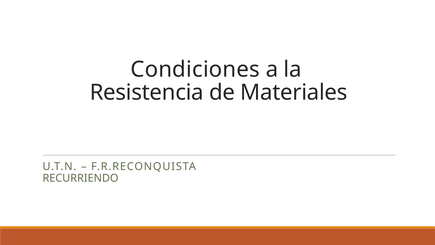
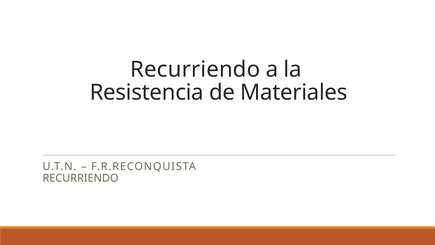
Condiciones: Condiciones -> Recurriendo (195, 70)
